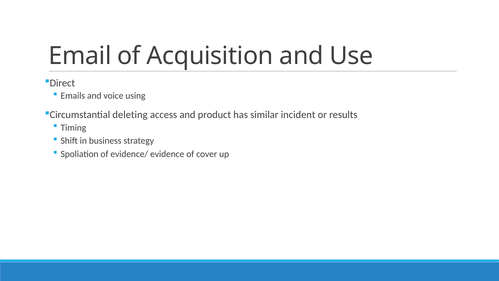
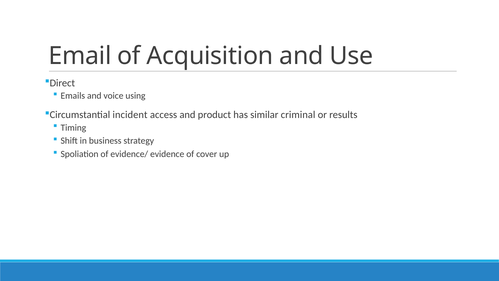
deleting: deleting -> incident (130, 115)
incident: incident -> criminal (298, 115)
